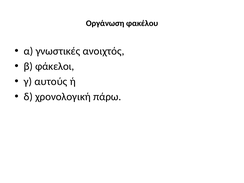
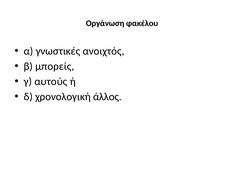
φάκελοι: φάκελοι -> μπορείς (55, 66)
πάρω: πάρω -> άλλος (107, 97)
